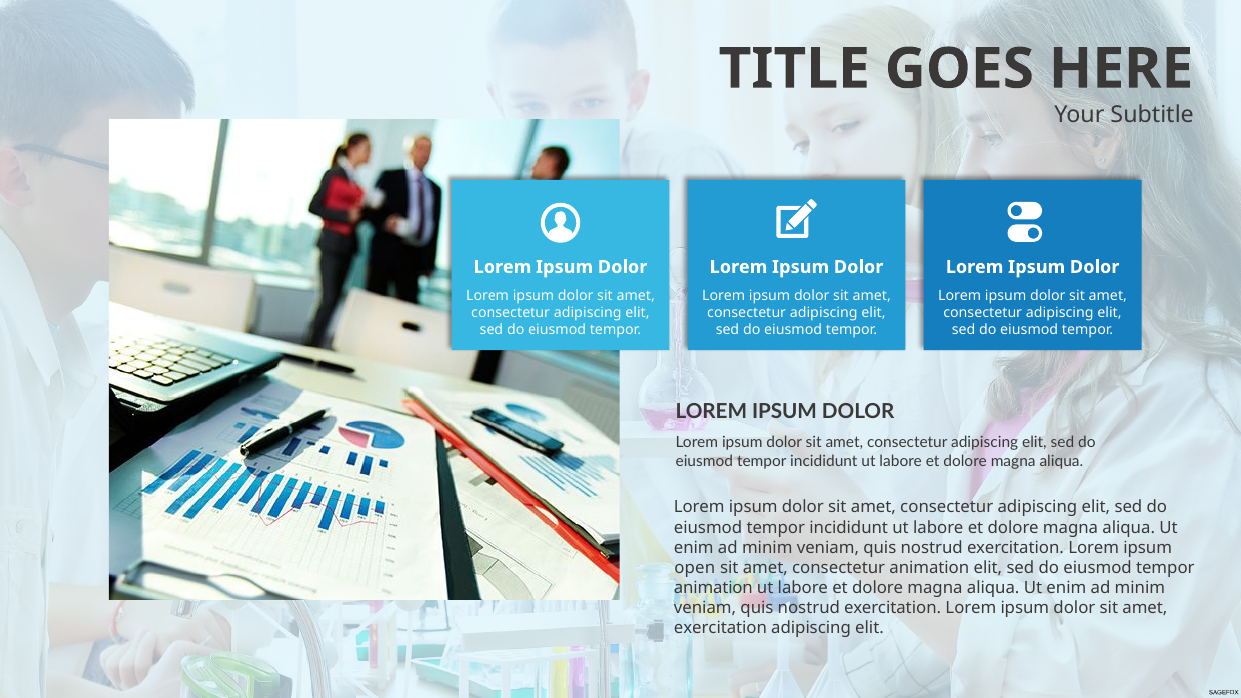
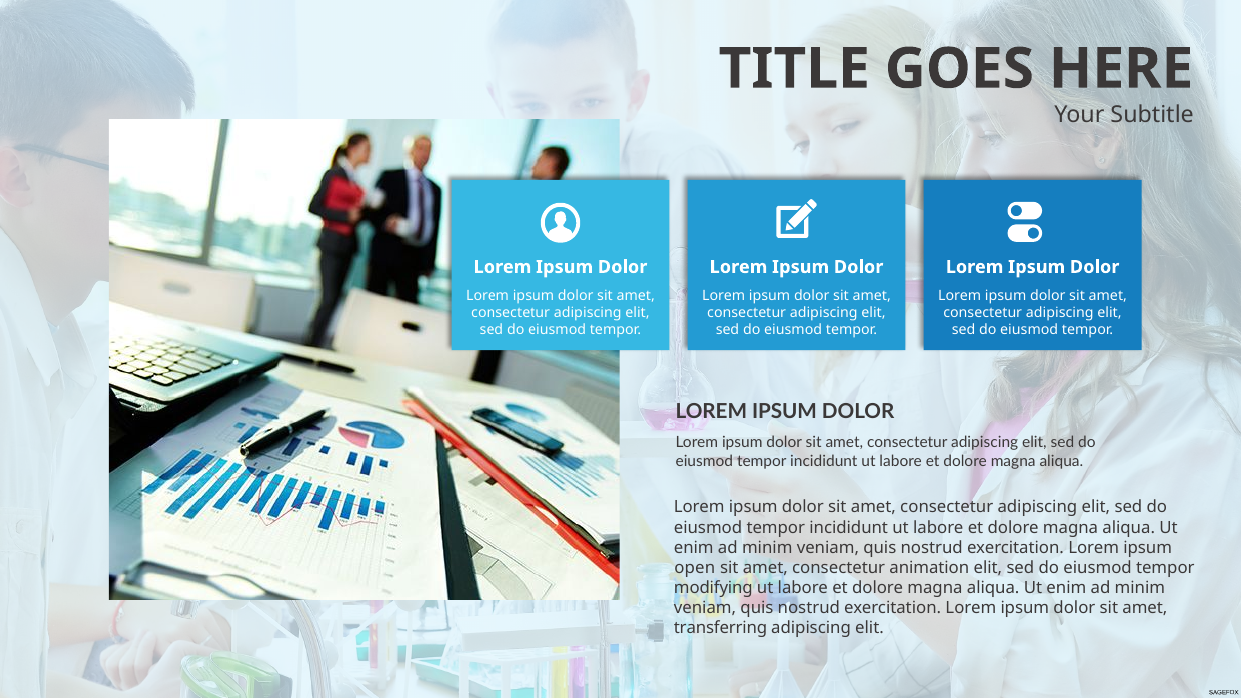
animation: animation -> modifying (713, 588)
exercitation: exercitation -> transferring (720, 628)
